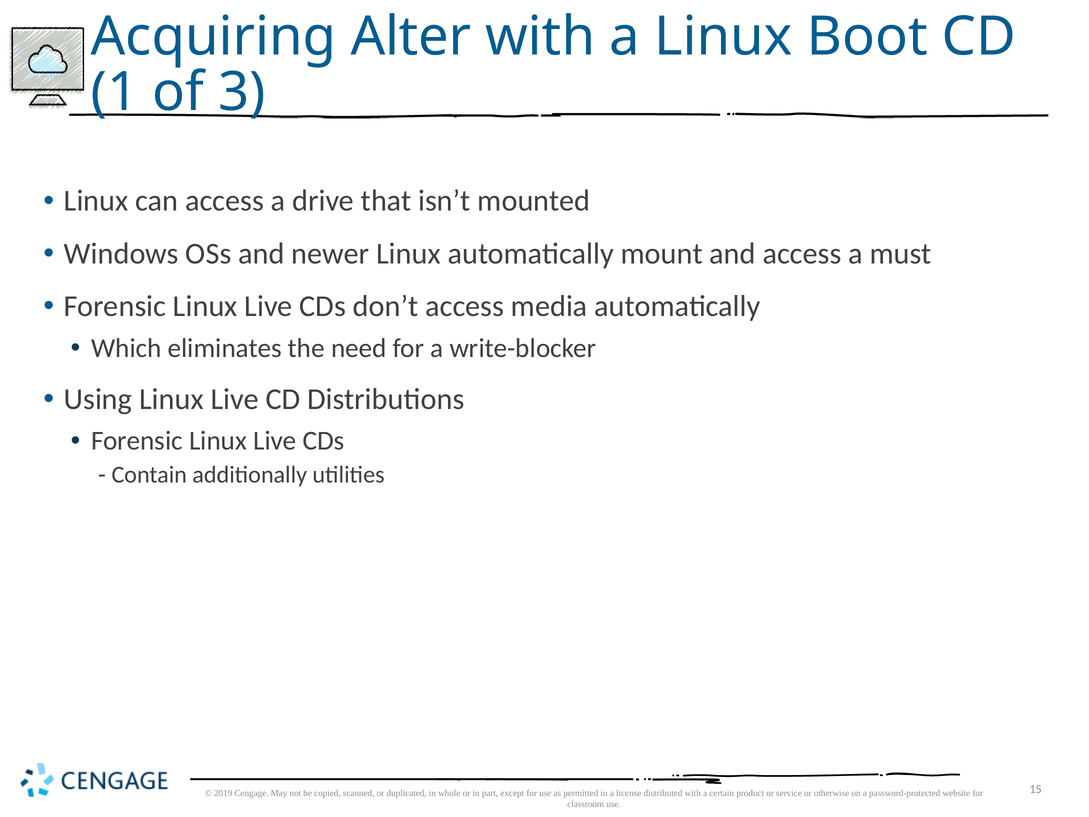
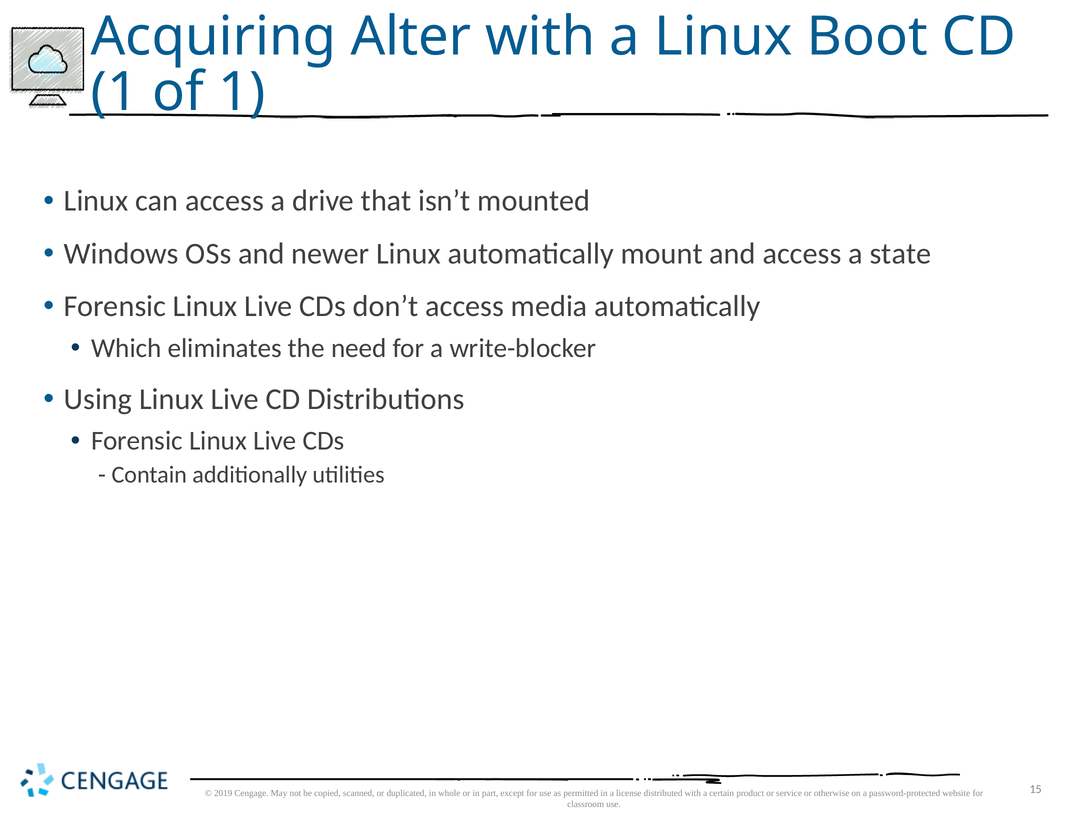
of 3: 3 -> 1 (242, 92)
must: must -> state (901, 253)
